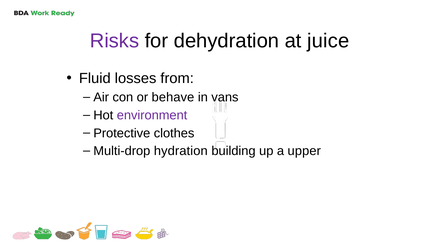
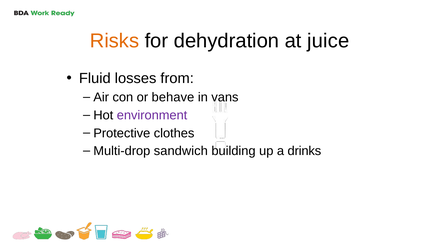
Risks colour: purple -> orange (114, 41)
hydration: hydration -> sandwich (181, 151)
upper: upper -> drinks (304, 151)
